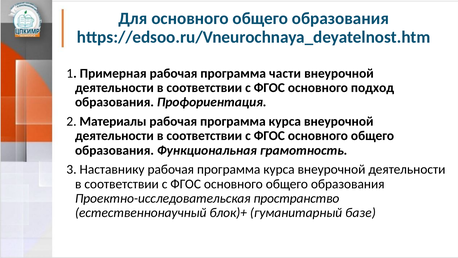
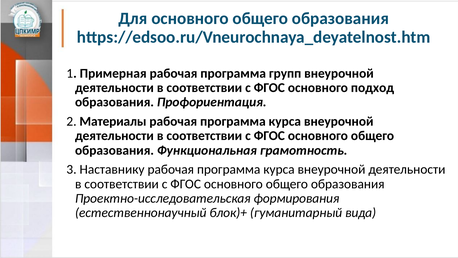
части: части -> групп (285, 73)
пространство: пространство -> формирования (296, 198)
базе: базе -> вида (361, 213)
